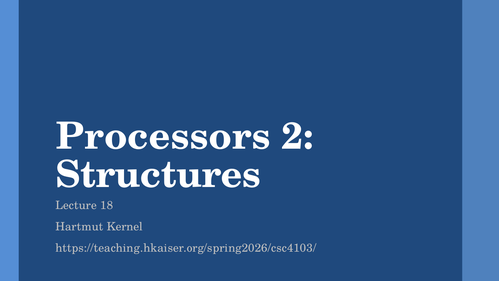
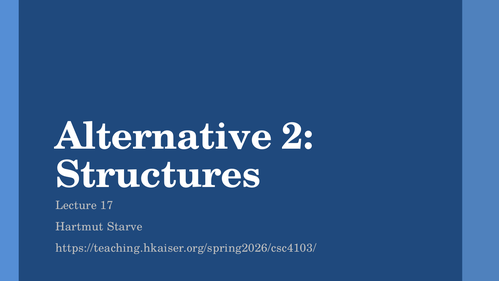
Processors: Processors -> Alternative (164, 136)
18: 18 -> 17 (107, 205)
Kernel: Kernel -> Starve (125, 226)
